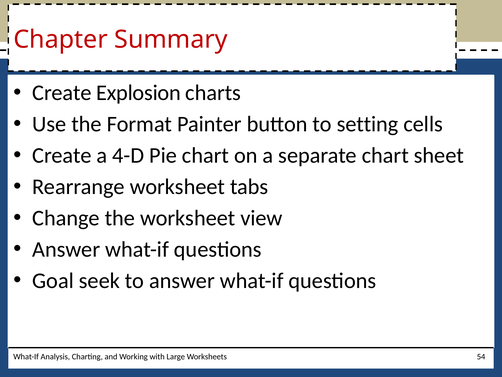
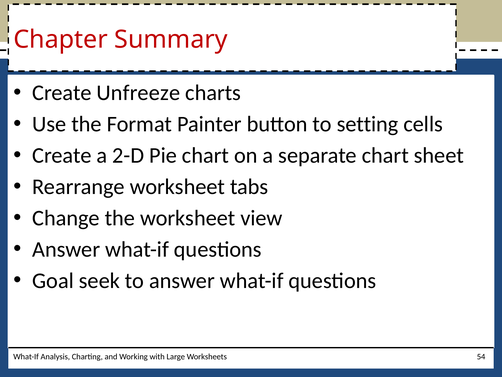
Explosion: Explosion -> Unfreeze (138, 93)
4-D: 4-D -> 2-D (128, 155)
